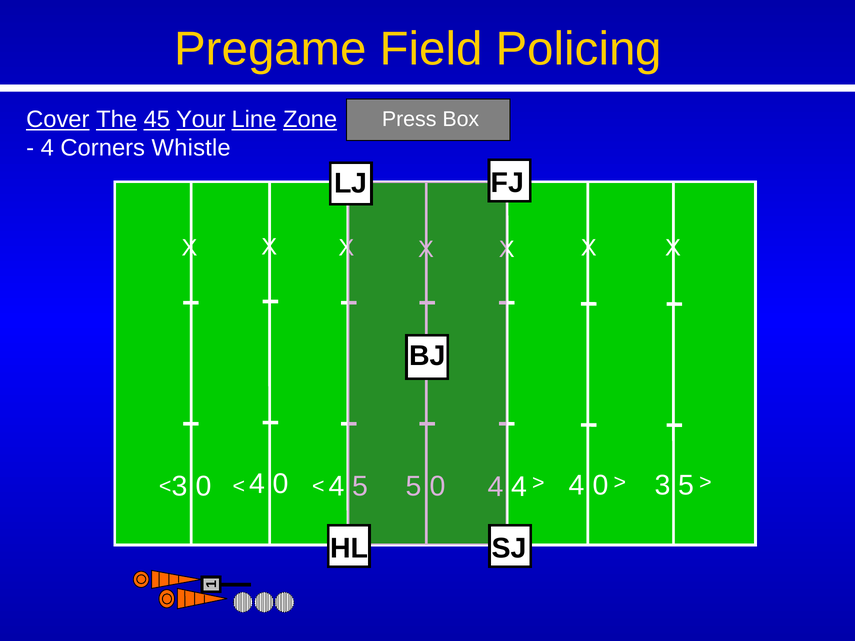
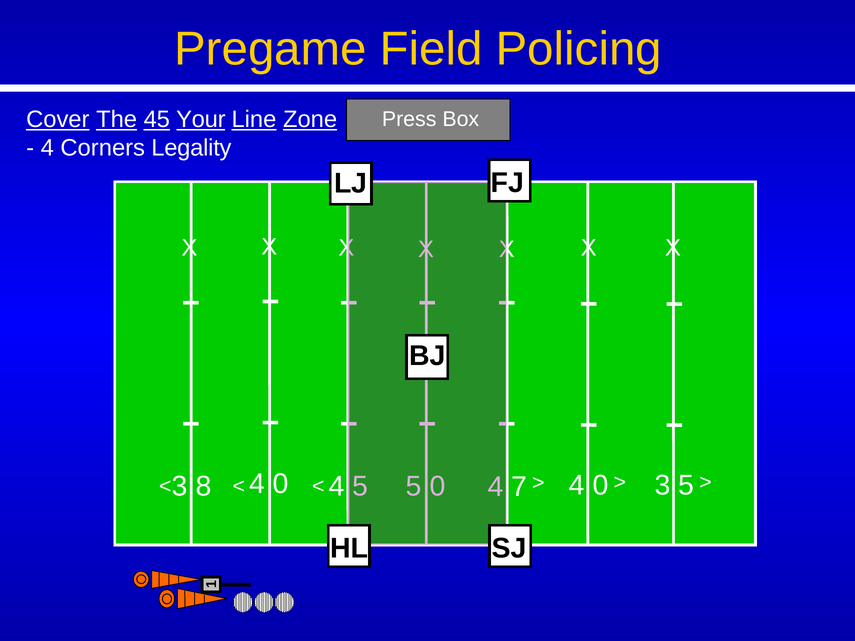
Whistle: Whistle -> Legality (191, 148)
3 0: 0 -> 8 (204, 487)
4: 4 -> 7 (519, 487)
